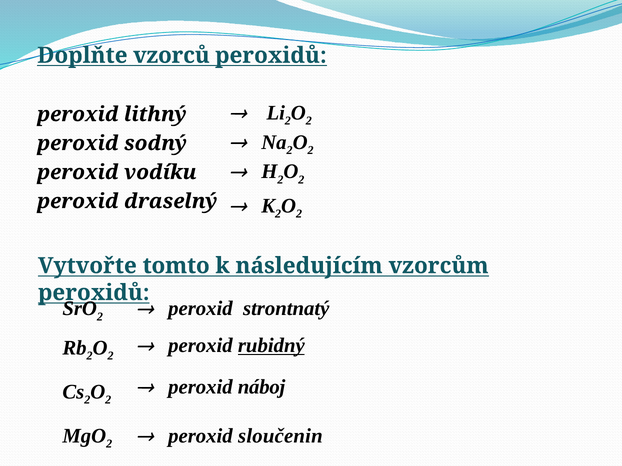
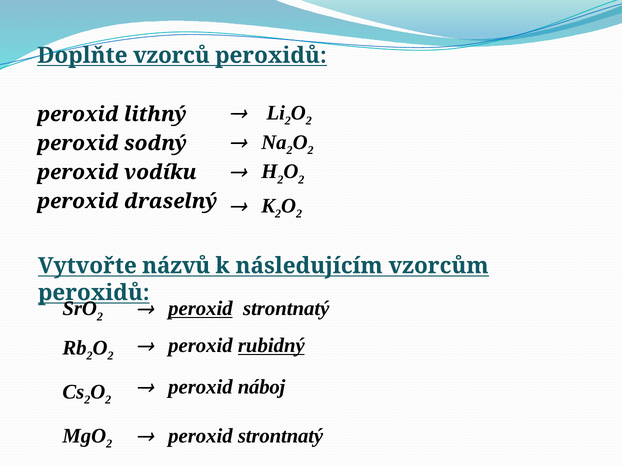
tomto: tomto -> názvů (176, 266)
peroxid underline: none -> present (200, 309)
sloučenin: sloučenin -> strontnatý (281, 436)
